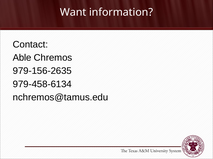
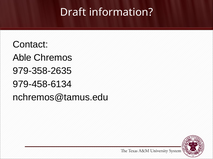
Want: Want -> Draft (73, 12)
979-156-2635: 979-156-2635 -> 979-358-2635 (42, 71)
